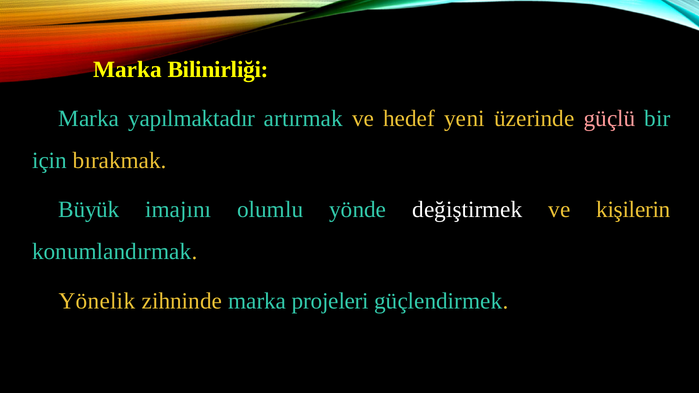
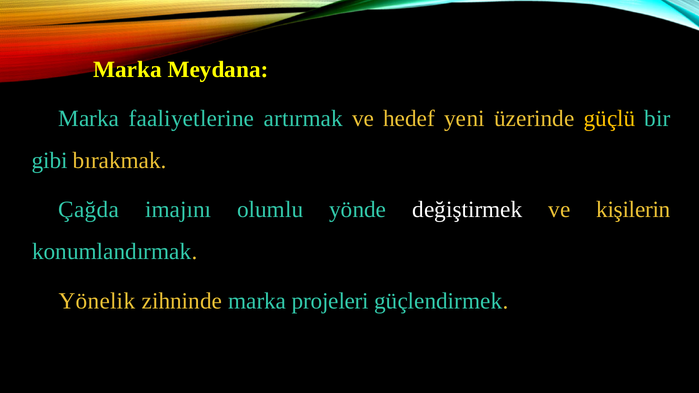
Bilinirliği: Bilinirliği -> Meydana (218, 69)
yapılmaktadır: yapılmaktadır -> faaliyetlerine (191, 119)
güçlü colour: pink -> yellow (610, 119)
için: için -> gibi (50, 161)
Büyük: Büyük -> Çağda (89, 210)
